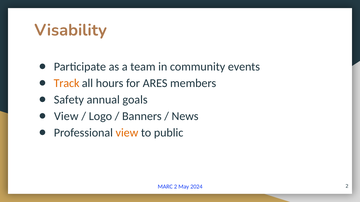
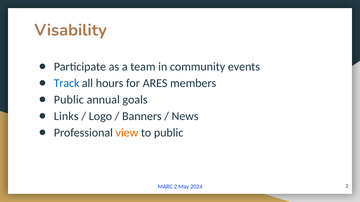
Track colour: orange -> blue (67, 83)
Safety: Safety -> Public (69, 100)
View: View -> Links (66, 117)
